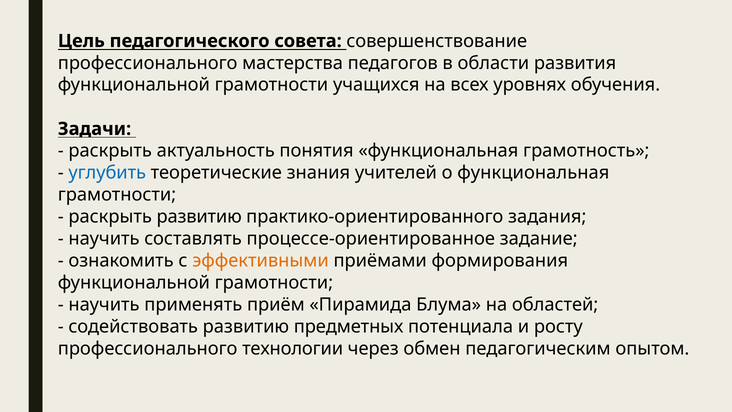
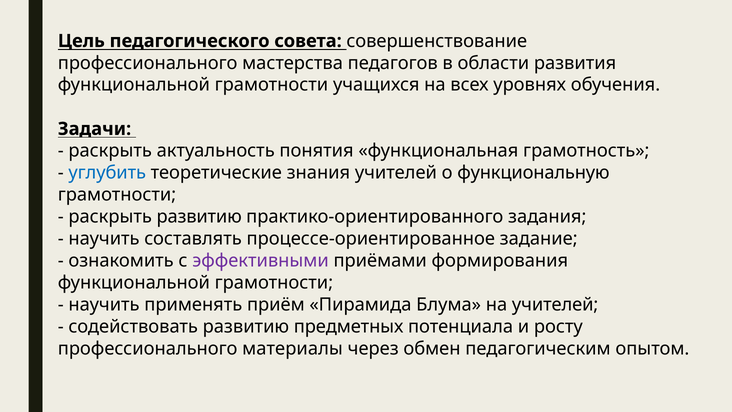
о функциональная: функциональная -> функциональную (533, 173)
эффективными colour: orange -> purple (261, 261)
на областей: областей -> учителей (555, 304)
технологии: технологии -> материалы (293, 348)
